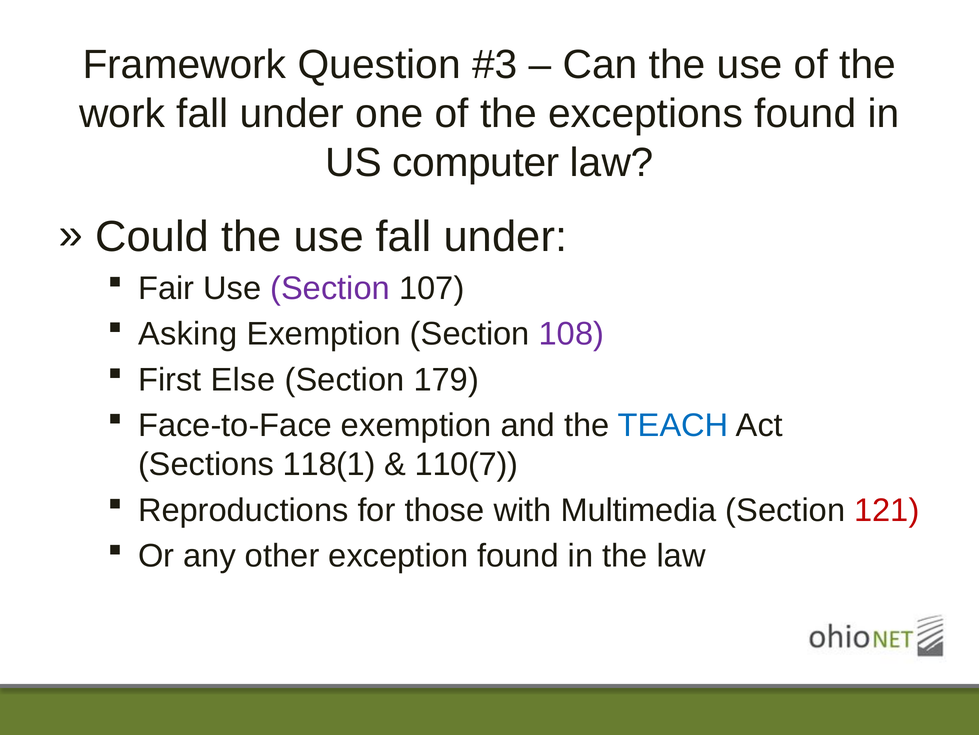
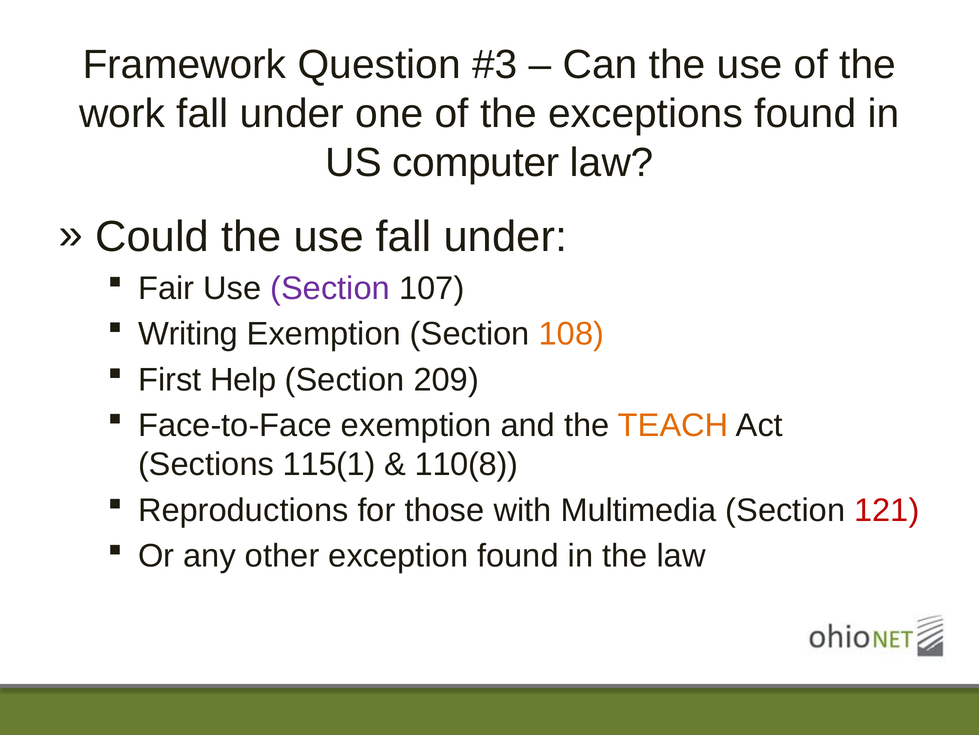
Asking: Asking -> Writing (188, 334)
108 colour: purple -> orange (571, 334)
Else: Else -> Help (243, 379)
179: 179 -> 209 (446, 379)
TEACH colour: blue -> orange (673, 425)
118(1: 118(1 -> 115(1 (329, 464)
110(7: 110(7 -> 110(8 (466, 464)
